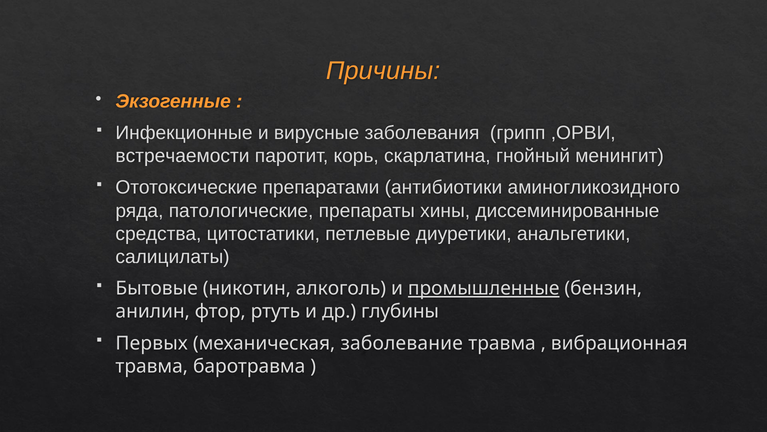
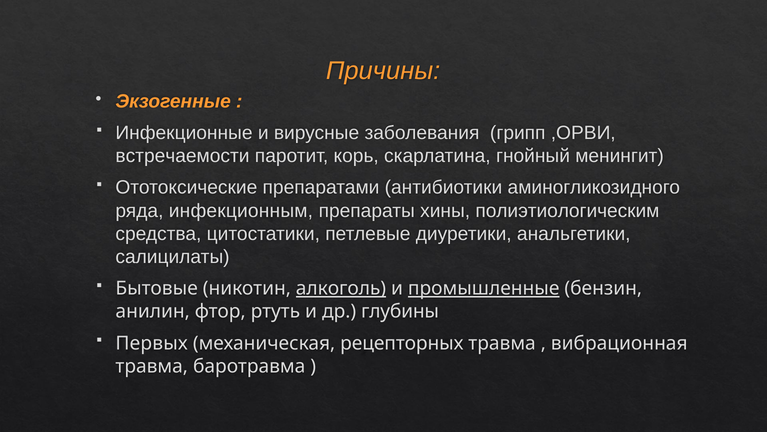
патологические: патологические -> инфекционным (241, 210)
диссеминированные: диссеминированные -> полиэтиологическим (567, 210)
алкоголь underline: none -> present (341, 288)
заболевание: заболевание -> рецепторных (402, 343)
